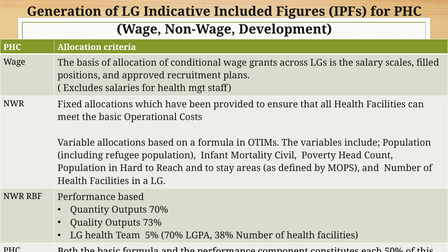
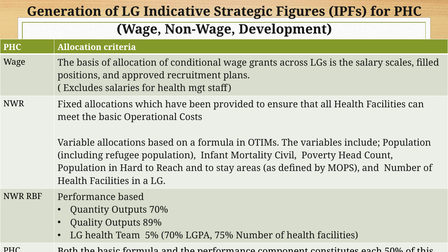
Included: Included -> Strategic (243, 12)
73%: 73% -> 89% (152, 223)
38%: 38% -> 75% (224, 235)
